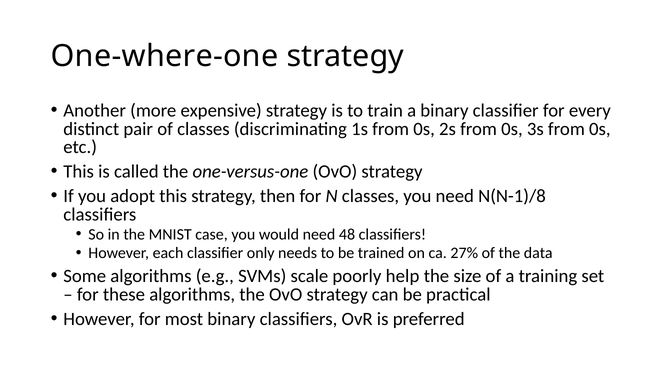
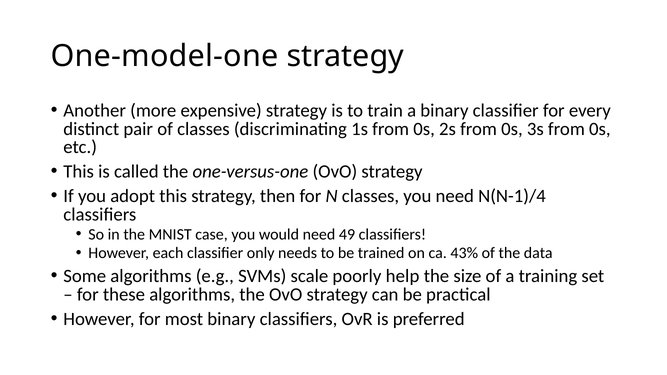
One-where-one: One-where-one -> One-model-one (165, 56)
N(N-1)/8: N(N-1)/8 -> N(N-1)/4 (512, 196)
48: 48 -> 49 (347, 235)
27%: 27% -> 43% (464, 253)
